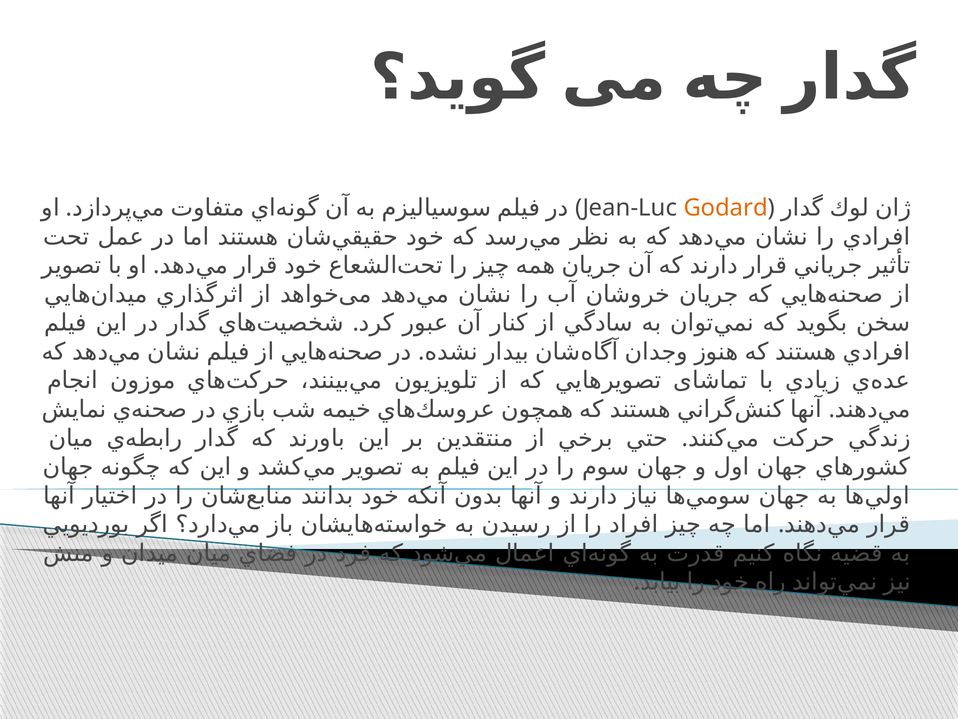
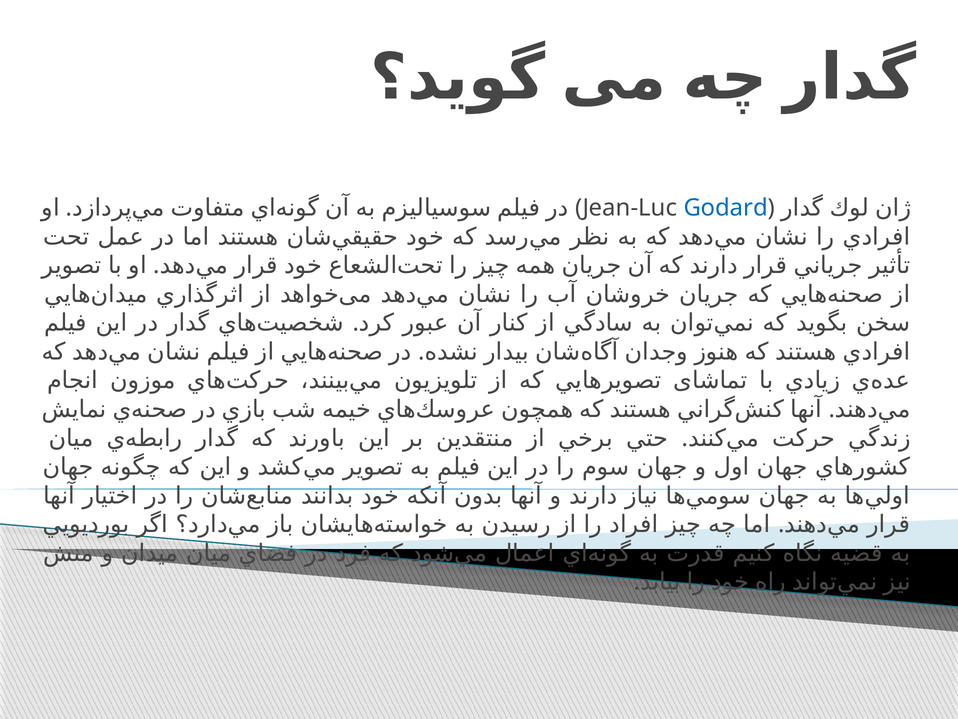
Godard colour: orange -> blue (726, 208)
